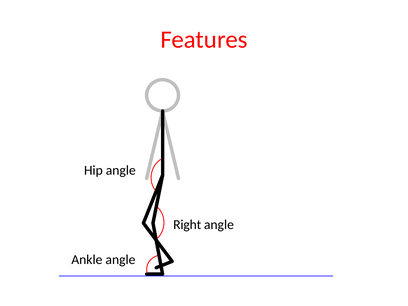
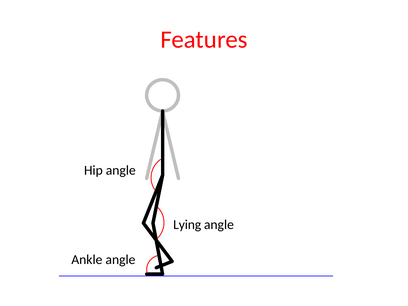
Right: Right -> Lying (187, 225)
